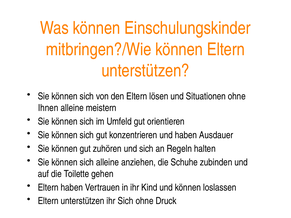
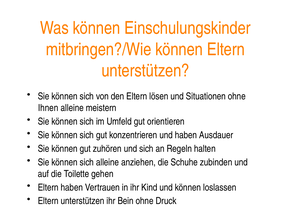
ihr Sich: Sich -> Bein (126, 201)
